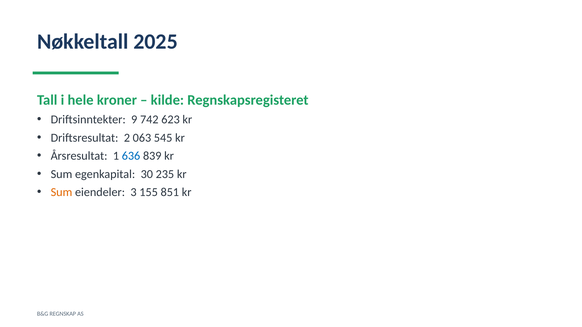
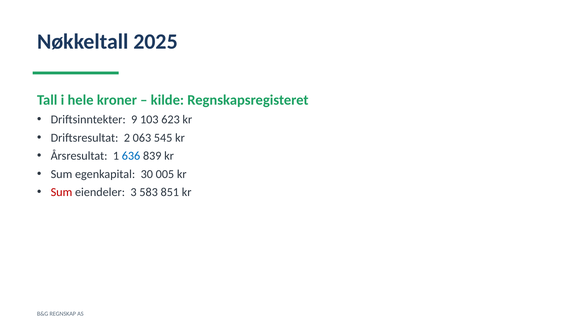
742: 742 -> 103 (149, 120)
235: 235 -> 005 (165, 174)
Sum colour: orange -> red (61, 192)
155: 155 -> 583 (149, 192)
